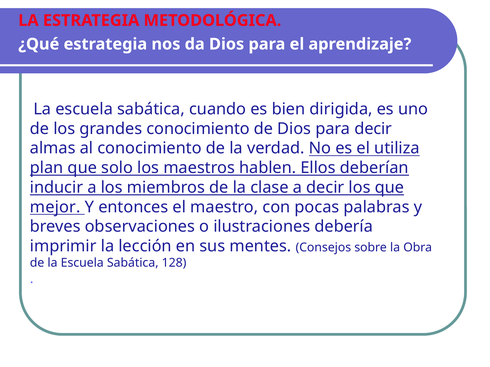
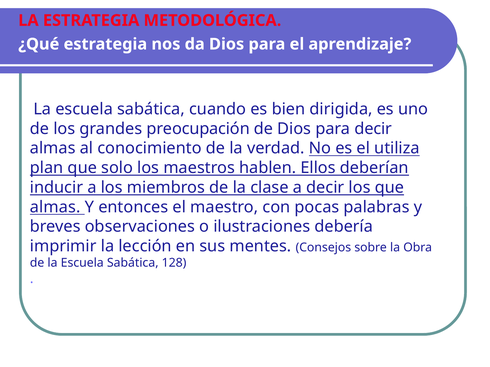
grandes conocimiento: conocimiento -> preocupación (198, 129)
mejor: mejor -> almas (55, 207)
